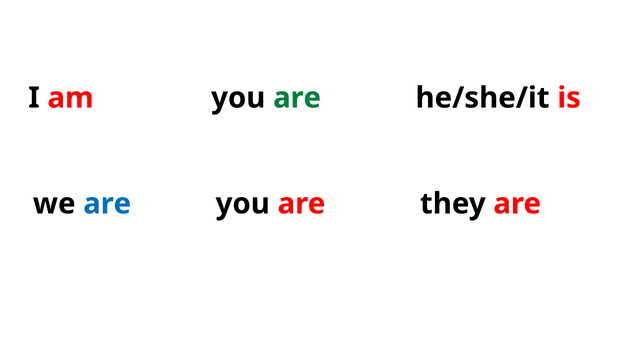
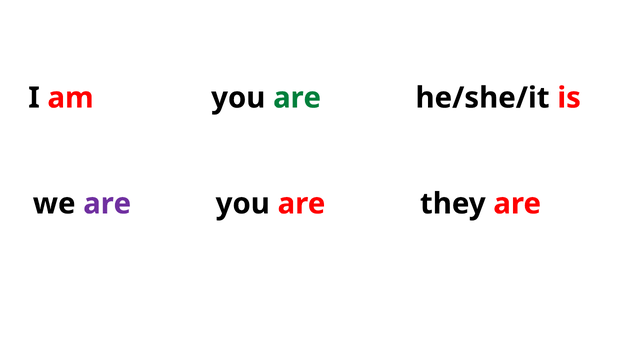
are colour: blue -> purple (107, 204)
